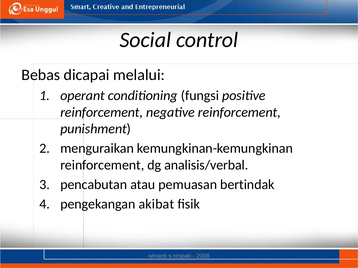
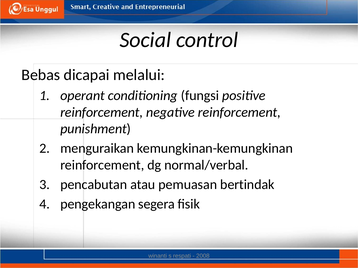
analisis/verbal: analisis/verbal -> normal/verbal (206, 165)
akibat: akibat -> segera (157, 204)
